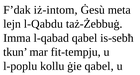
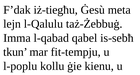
iż-intom: iż-intom -> iż-tiegħu (56, 10)
l-Qabdu: l-Qabdu -> l-Qalulu (43, 24)
ġie qabel: qabel -> kienu (99, 66)
